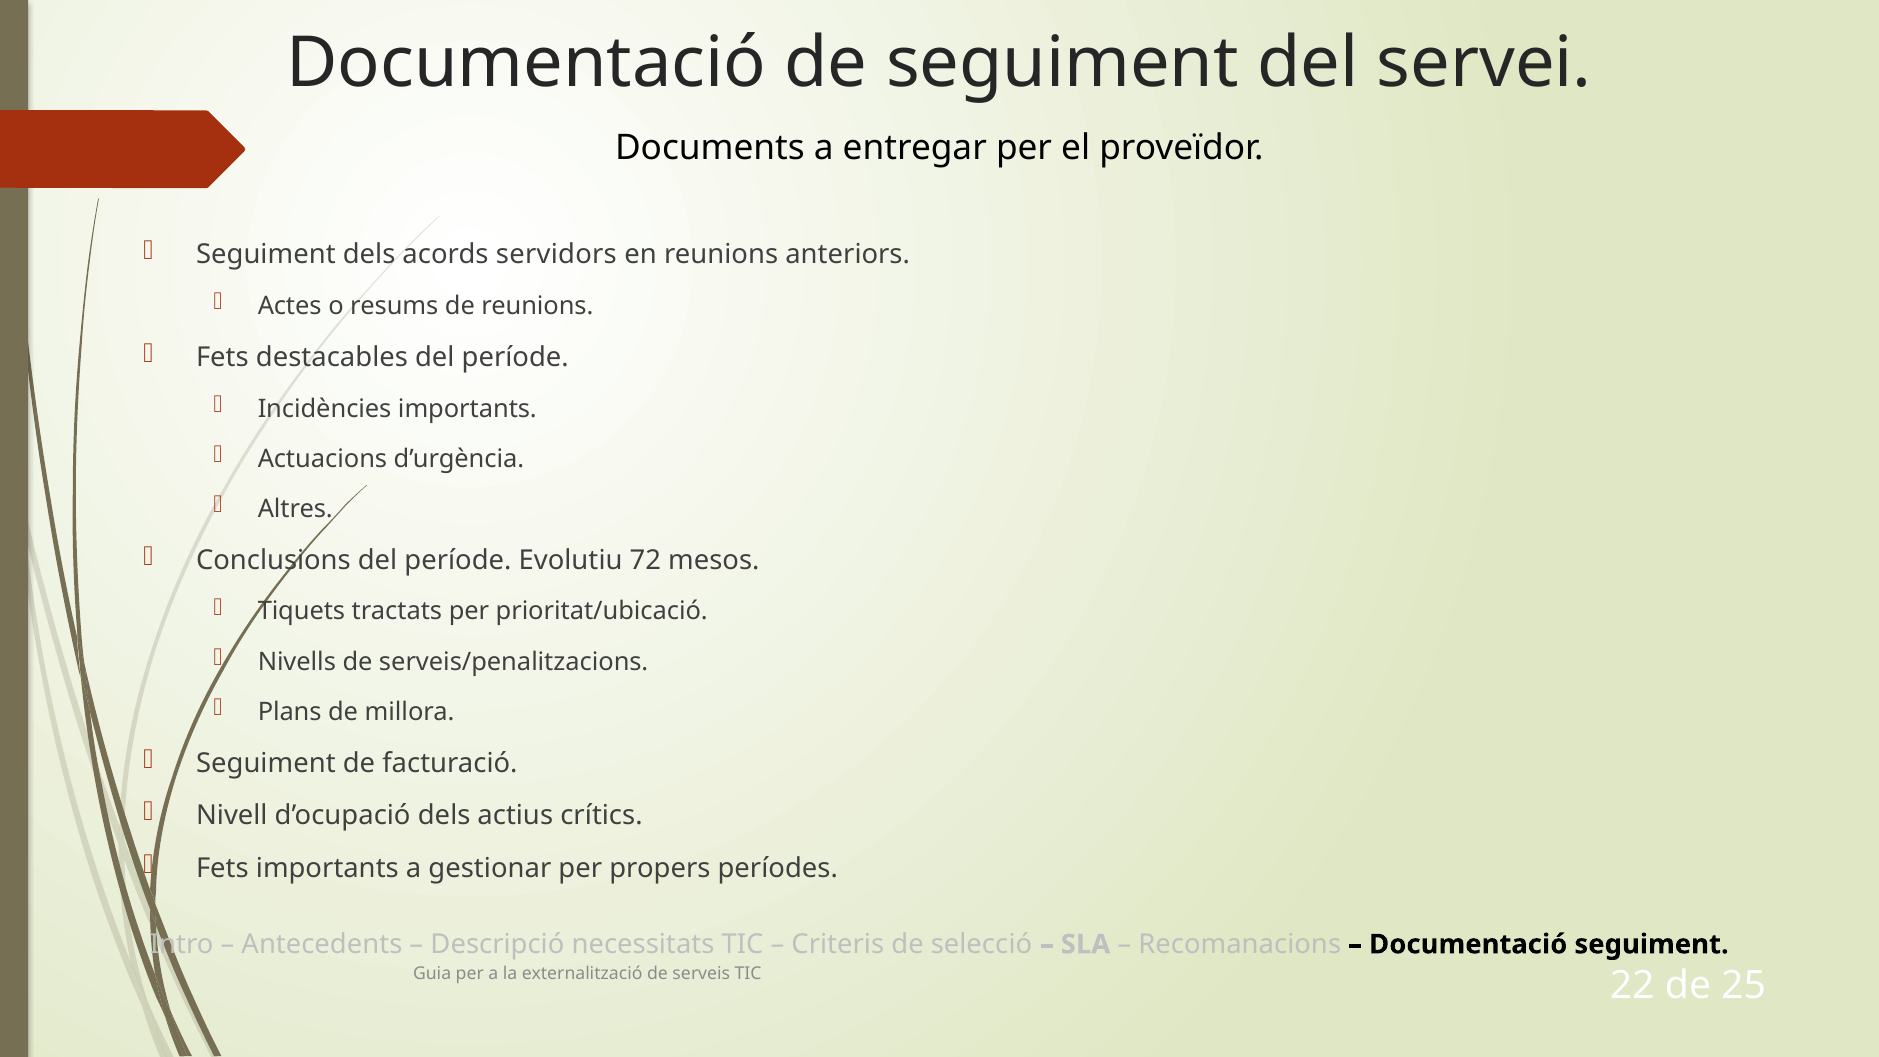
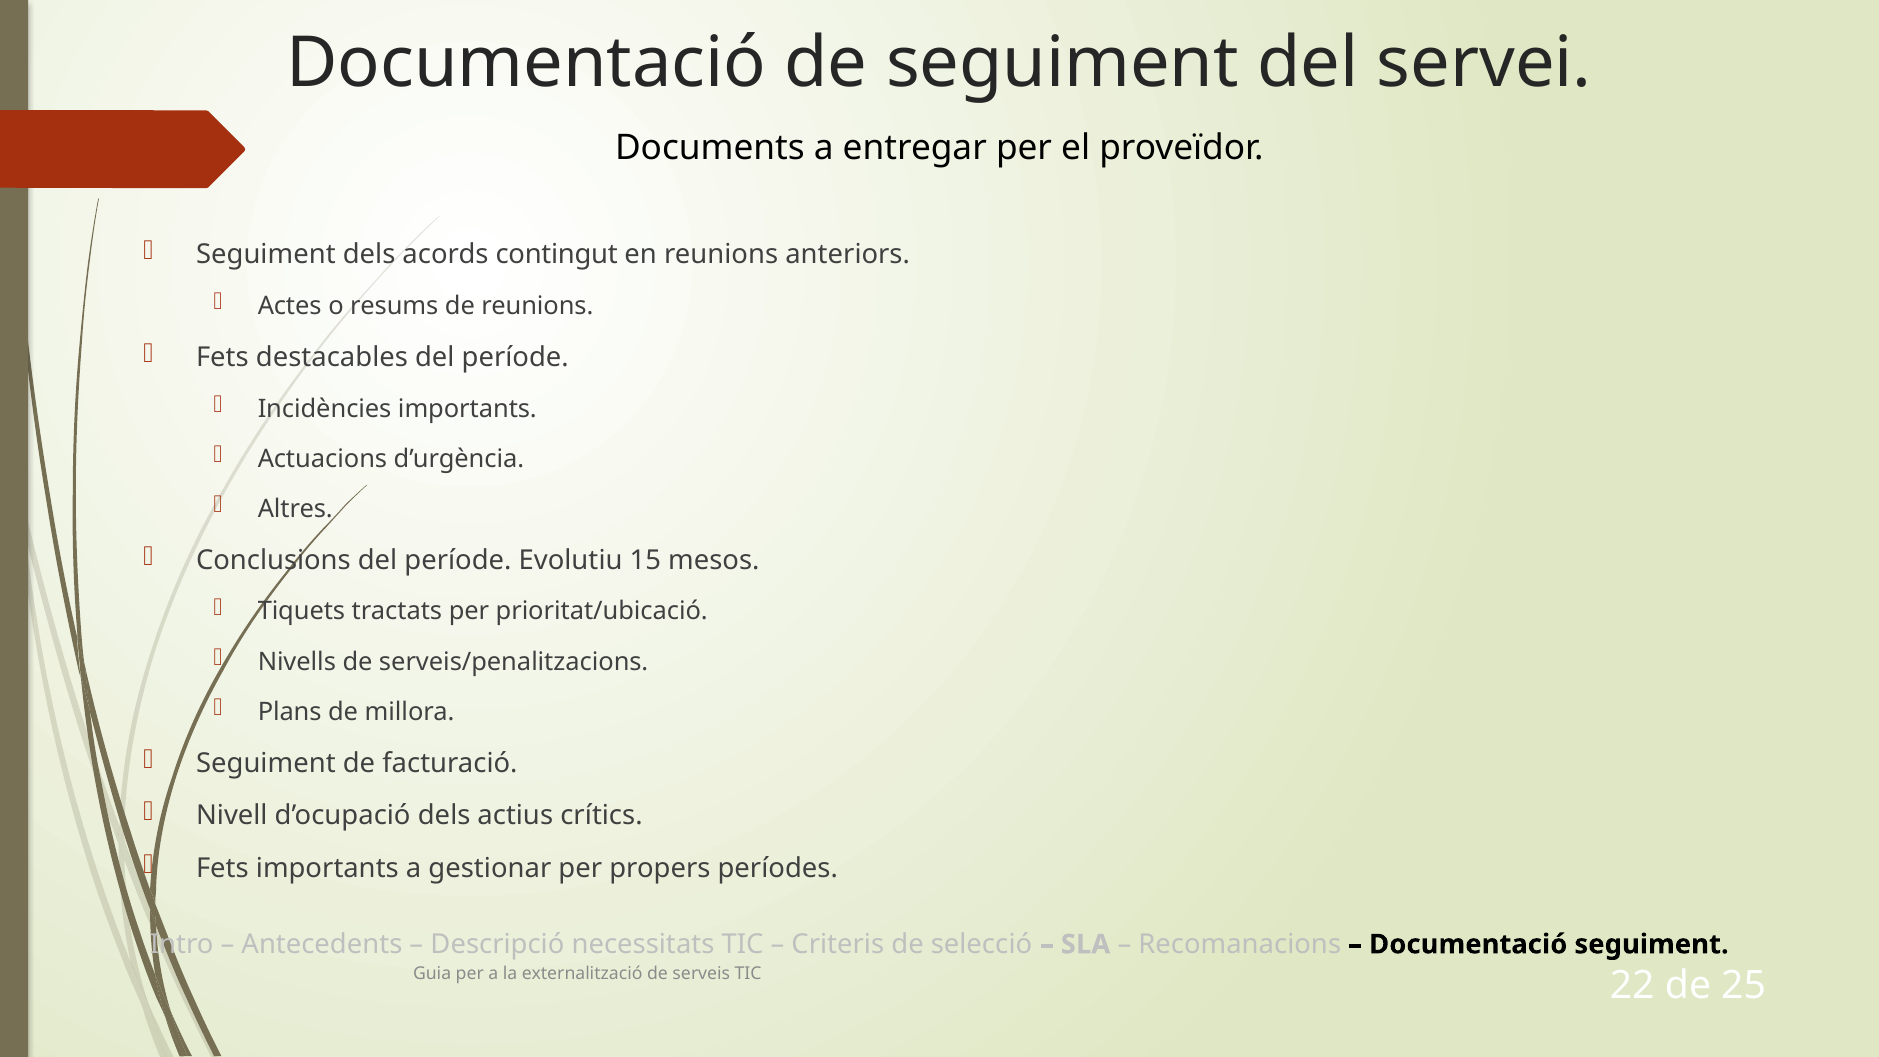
servidors: servidors -> contingut (557, 255)
72: 72 -> 15 (645, 560)
